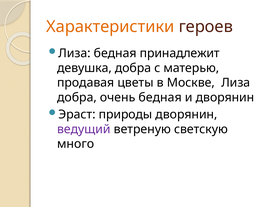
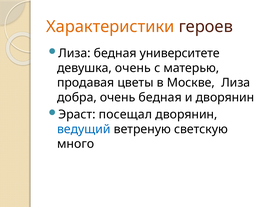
принадлежит: принадлежит -> университете (180, 53)
девушка добра: добра -> очень (133, 68)
природы: природы -> посещал (125, 114)
ведущий colour: purple -> blue (84, 129)
